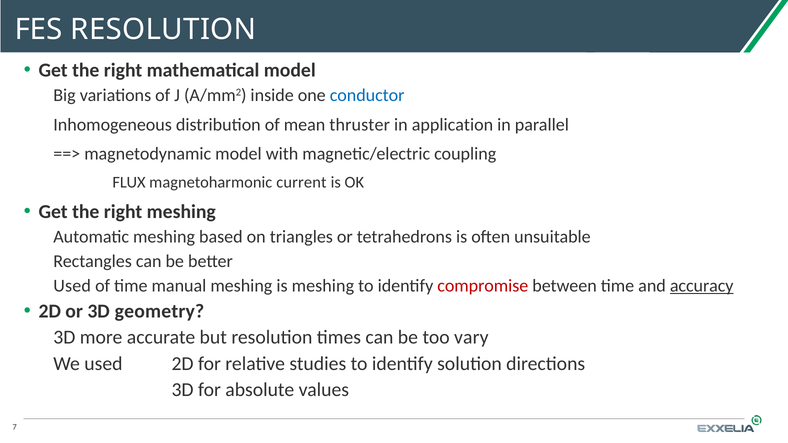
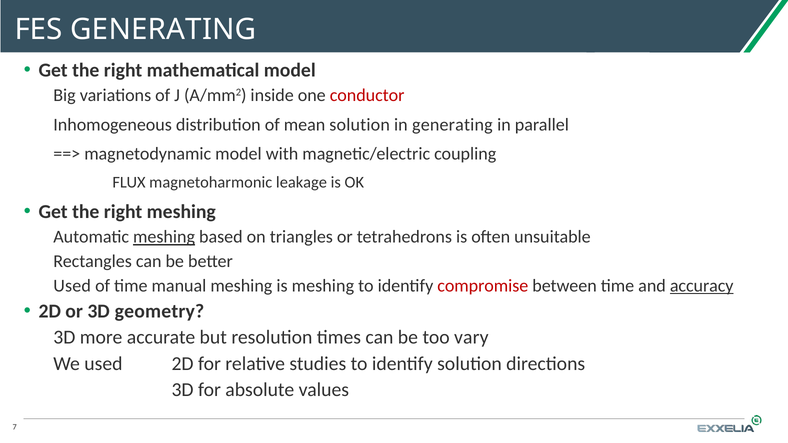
FES RESOLUTION: RESOLUTION -> GENERATING (163, 29)
conductor colour: blue -> red (367, 95)
mean thruster: thruster -> solution (360, 125)
in application: application -> generating (452, 125)
current: current -> leakage (301, 183)
meshing underline: none -> present (164, 237)
